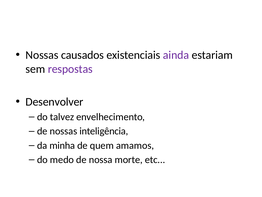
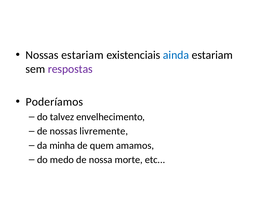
Nossas causados: causados -> estariam (82, 55)
ainda colour: purple -> blue (176, 55)
Desenvolver: Desenvolver -> Poderíamos (54, 102)
inteligência: inteligência -> livremente (104, 131)
